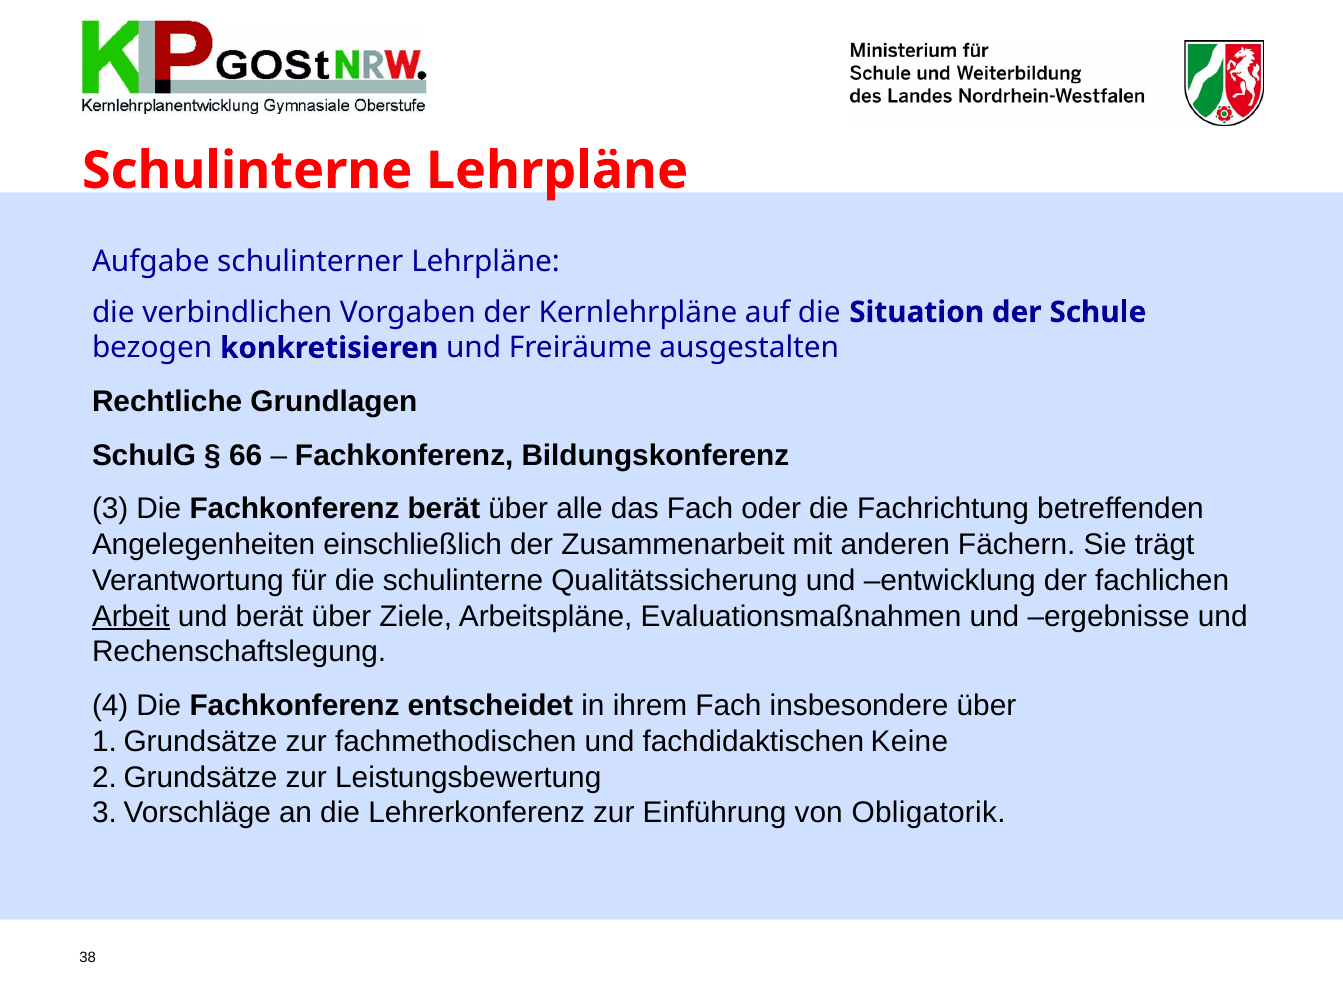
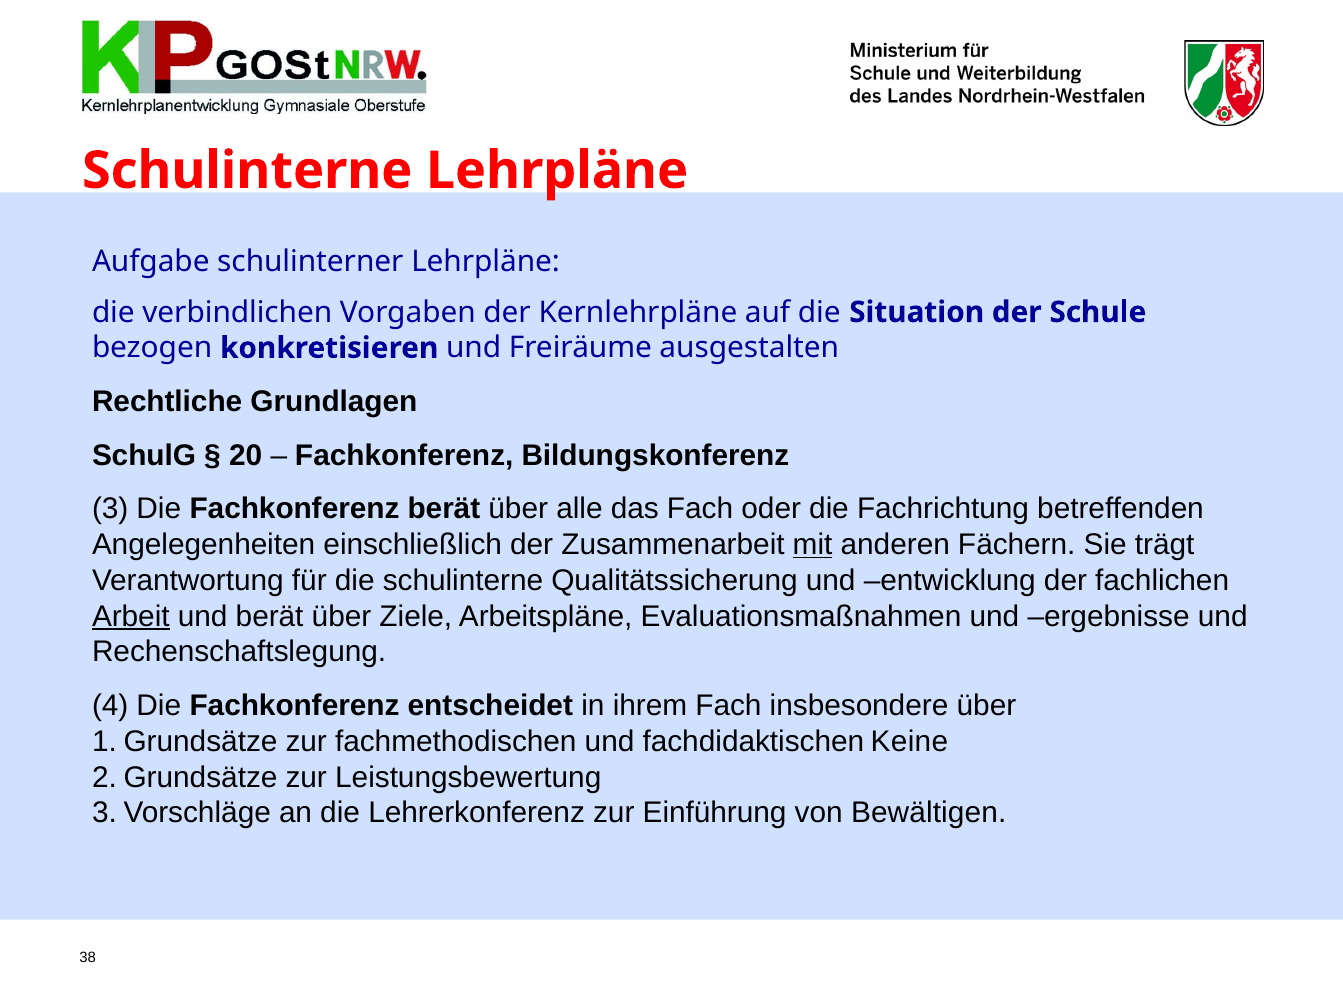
66: 66 -> 20 (246, 455)
mit underline: none -> present (813, 545)
Obligatorik: Obligatorik -> Bewältigen (929, 813)
